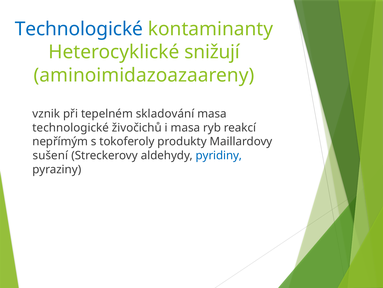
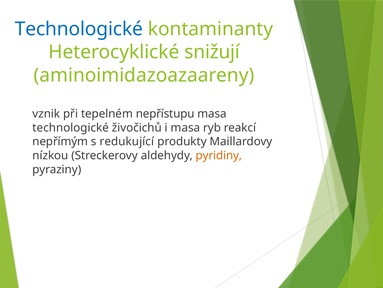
skladování: skladování -> nepřístupu (165, 113)
tokoferoly: tokoferoly -> redukující (127, 141)
sušení: sušení -> nízkou (50, 155)
pyridiny colour: blue -> orange (219, 155)
